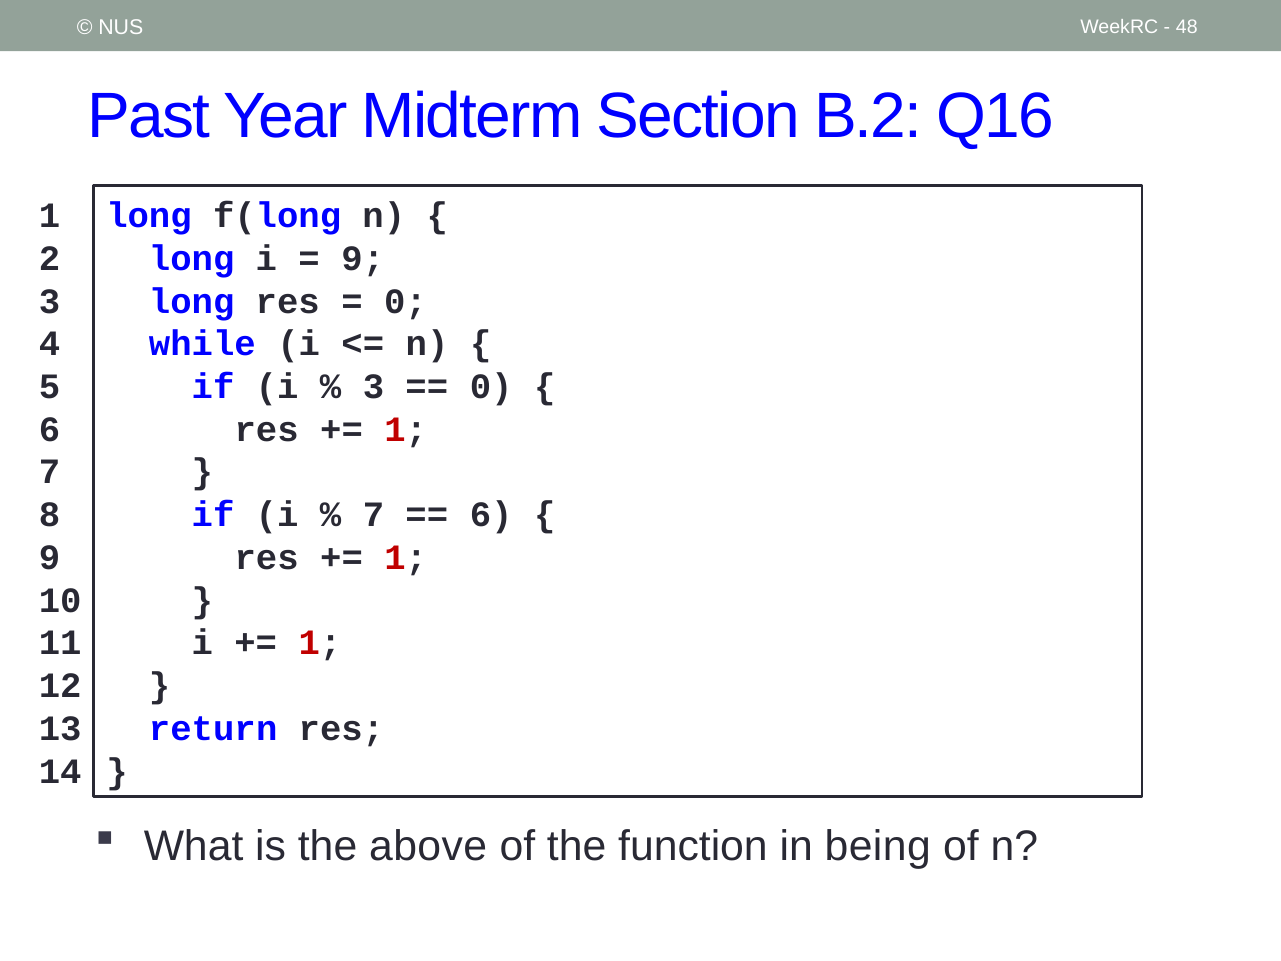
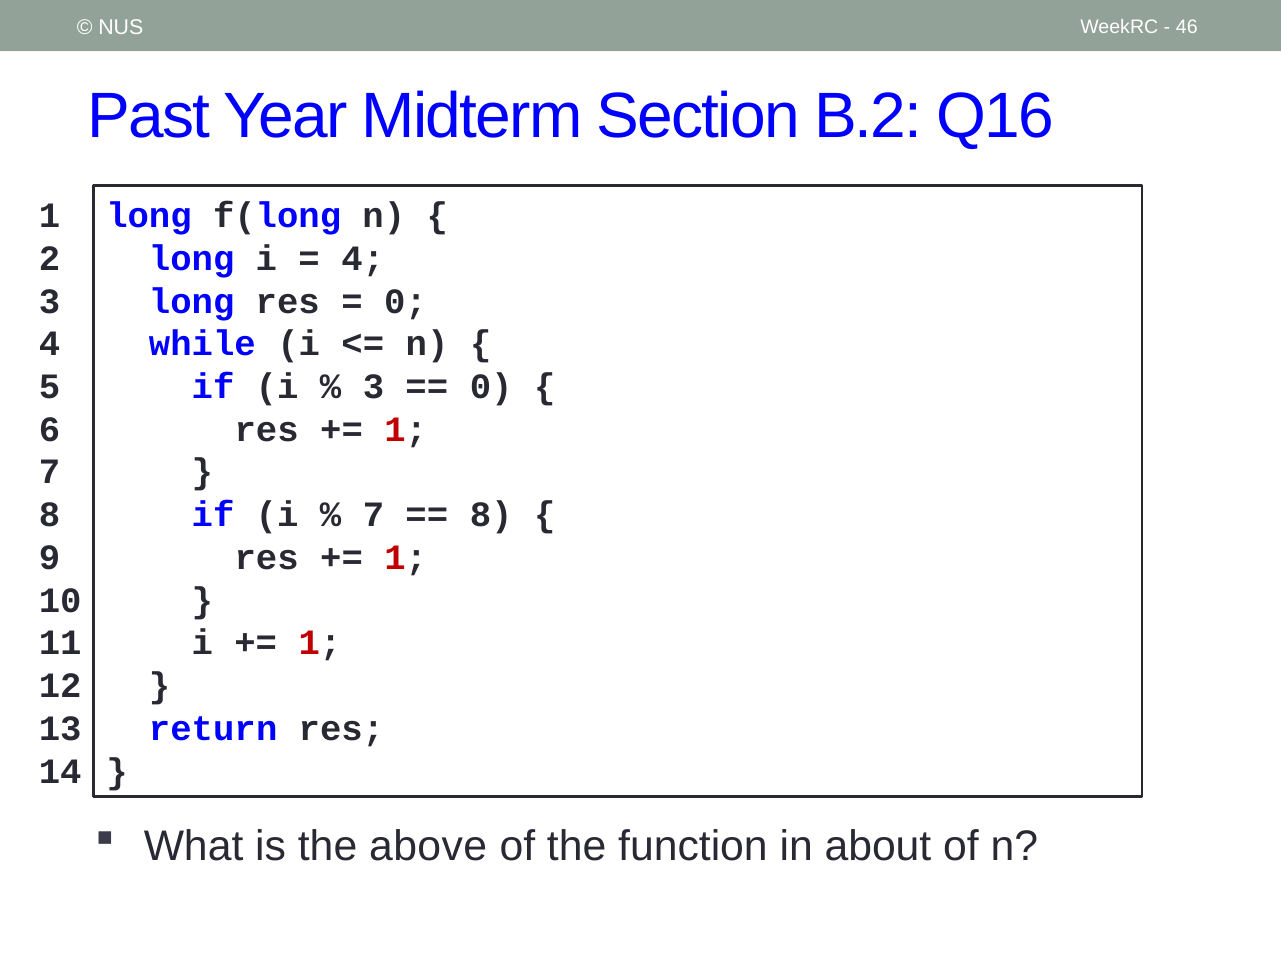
48: 48 -> 46 (1187, 27)
9: 9 -> 4 (363, 259)
6: 6 -> 8 (491, 515)
being: being -> about (878, 846)
